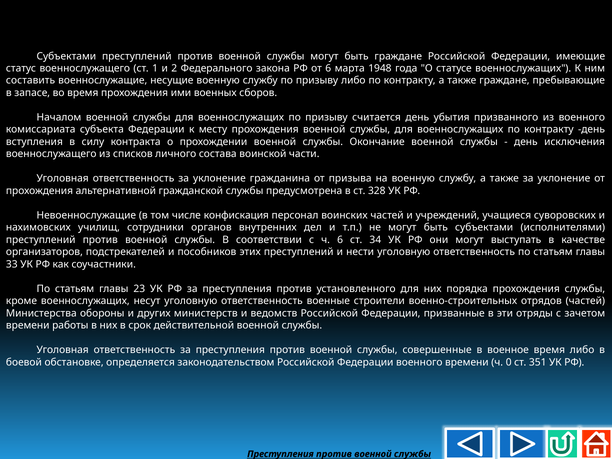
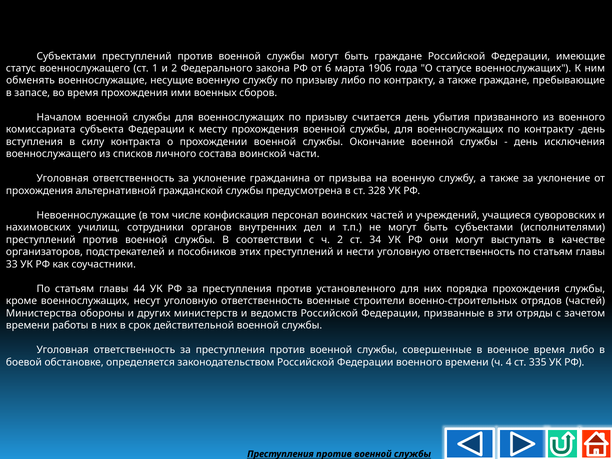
1948: 1948 -> 1906 (380, 68)
составить: составить -> обменять (31, 81)
ч 6: 6 -> 2 (340, 240)
23: 23 -> 44 (139, 289)
0: 0 -> 4 (509, 362)
351: 351 -> 335 (538, 362)
